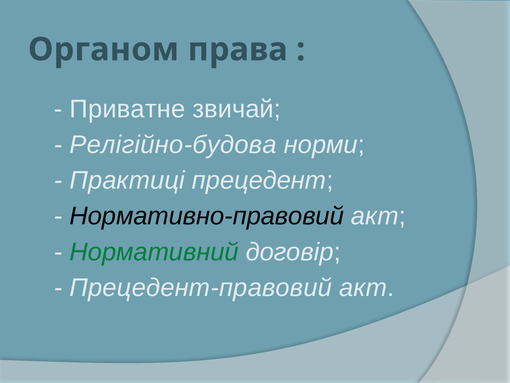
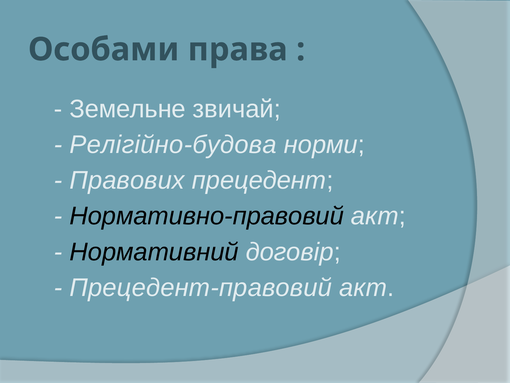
Органом: Органом -> Особами (104, 49)
Приватне: Приватне -> Земельне (128, 109)
Практиці: Практиці -> Правових (127, 180)
Нормативний colour: green -> black (154, 252)
